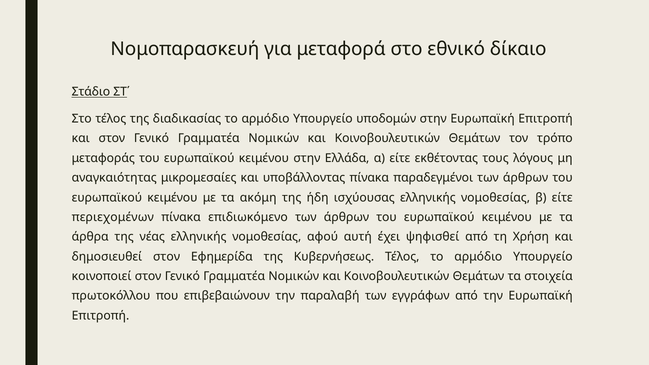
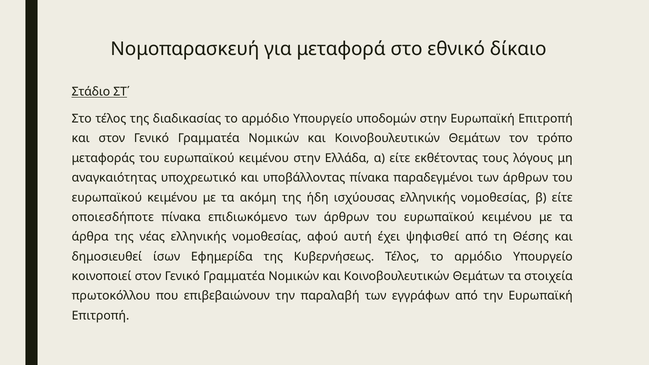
μικρομεσαίες: μικρομεσαίες -> υποχρεωτικό (199, 178)
περιεχομένων: περιεχομένων -> οποιεσδήποτε (113, 217)
Χρήση: Χρήση -> Θέσης (531, 237)
δημοσιευθεί στον: στον -> ίσων (167, 257)
